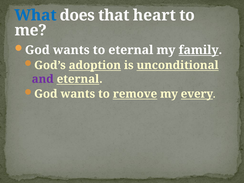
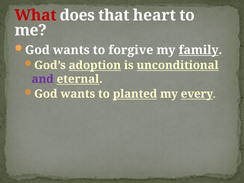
What colour: blue -> red (35, 15)
to eternal: eternal -> forgive (131, 50)
remove: remove -> planted (135, 94)
